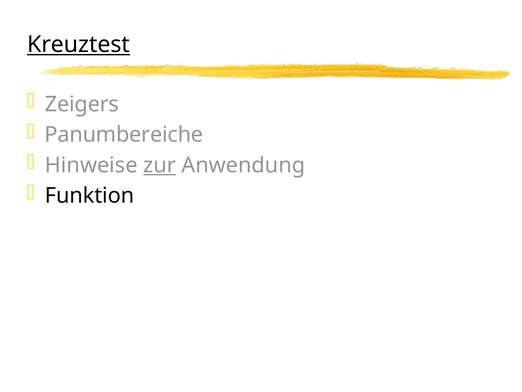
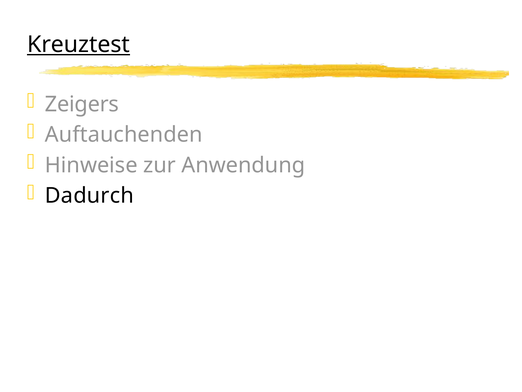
Panumbereiche: Panumbereiche -> Auftauchenden (124, 135)
zur underline: present -> none (160, 165)
Funktion: Funktion -> Dadurch (89, 196)
